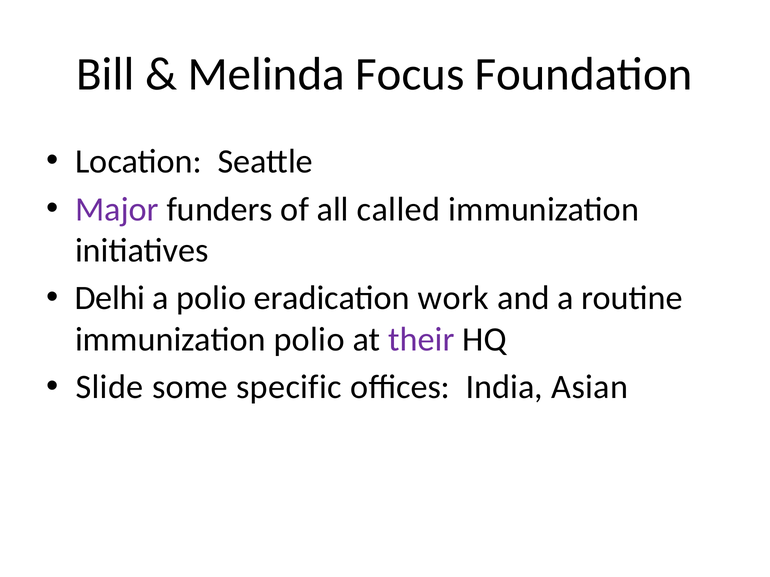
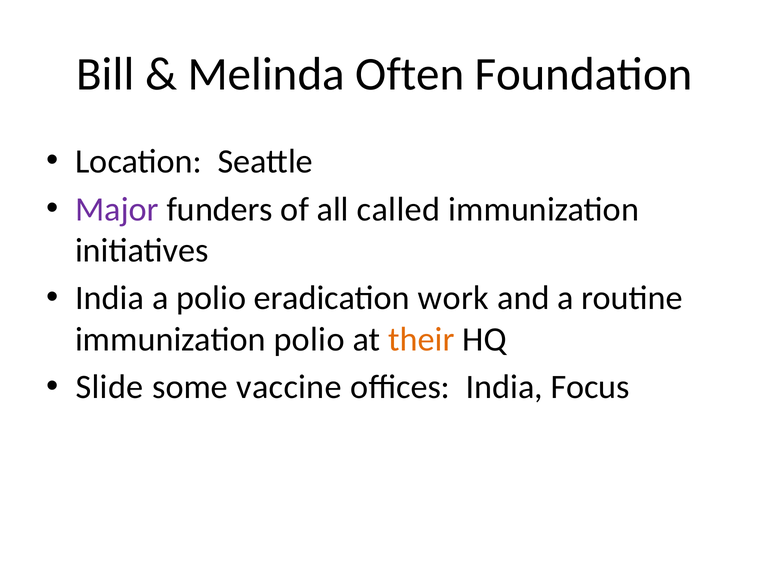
Focus: Focus -> Often (410, 75)
Delhi: Delhi -> India (110, 298)
their colour: purple -> orange (421, 340)
specific: specific -> vaccine (289, 387)
Asian: Asian -> Focus (590, 387)
